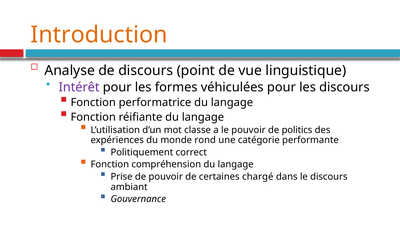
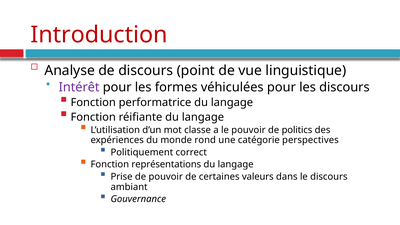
Introduction colour: orange -> red (99, 35)
performante: performante -> perspectives (310, 140)
compréhension: compréhension -> représentations (166, 165)
chargé: chargé -> valeurs (258, 177)
